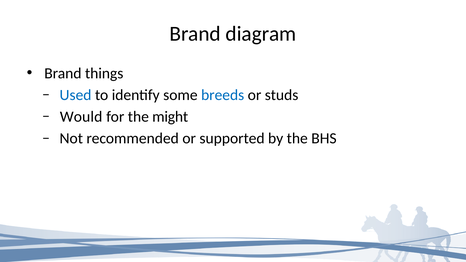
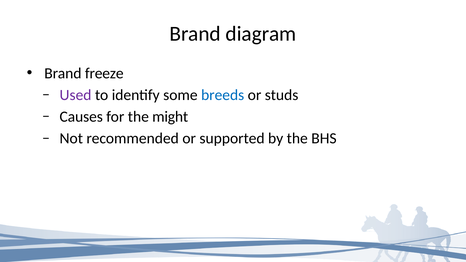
things: things -> freeze (104, 73)
Used colour: blue -> purple (76, 95)
Would: Would -> Causes (81, 117)
